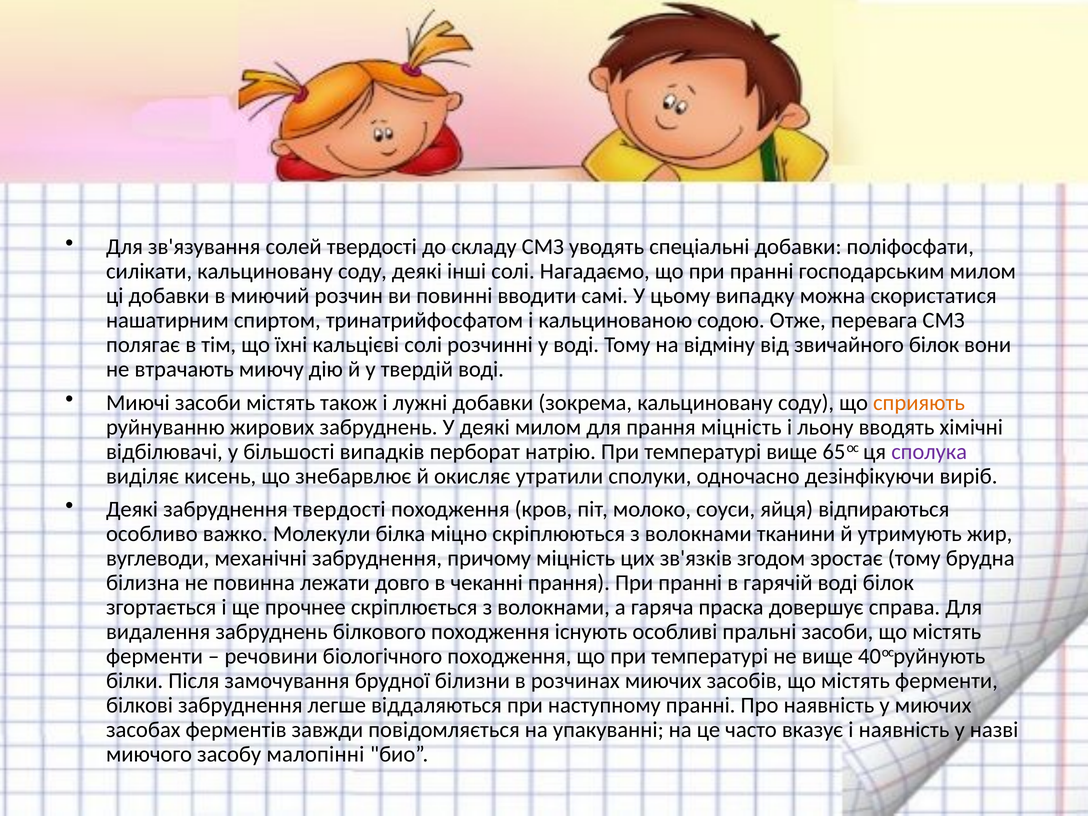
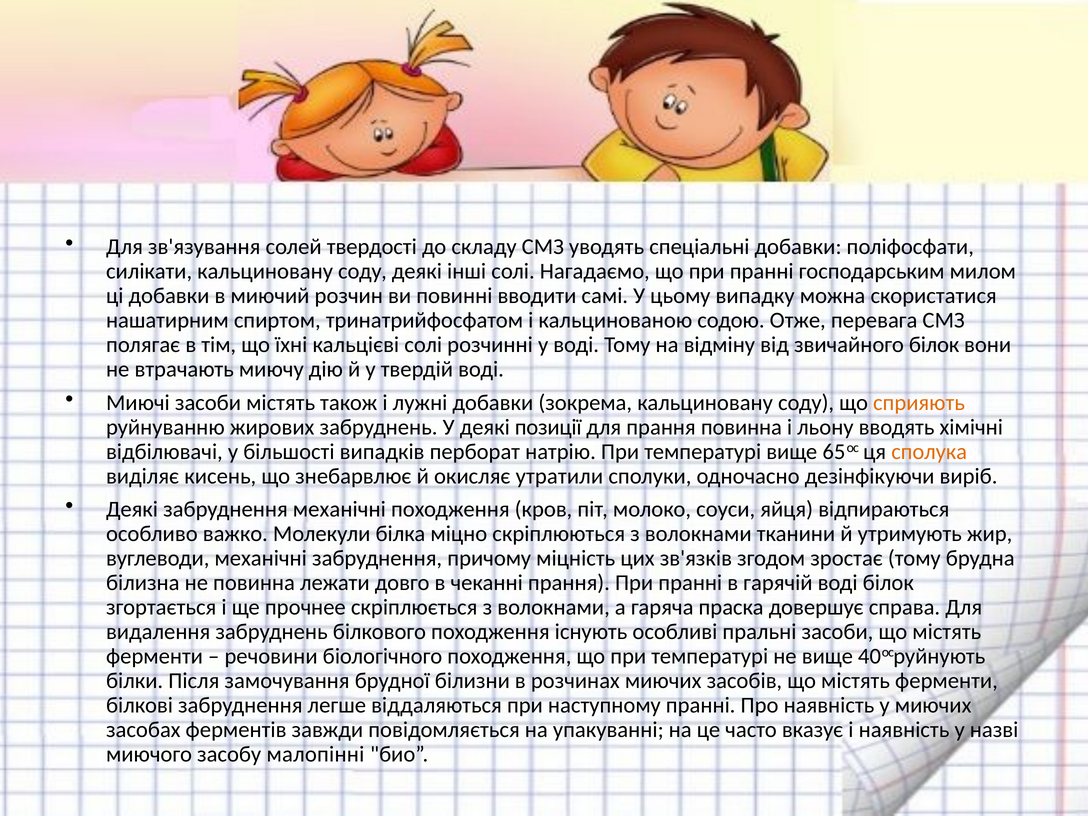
деякі милом: милом -> позиції (548, 427)
прання міцність: міцність -> повинна (741, 427)
сполука colour: purple -> orange (929, 452)
забруднення твердості: твердості -> механічні (339, 509)
